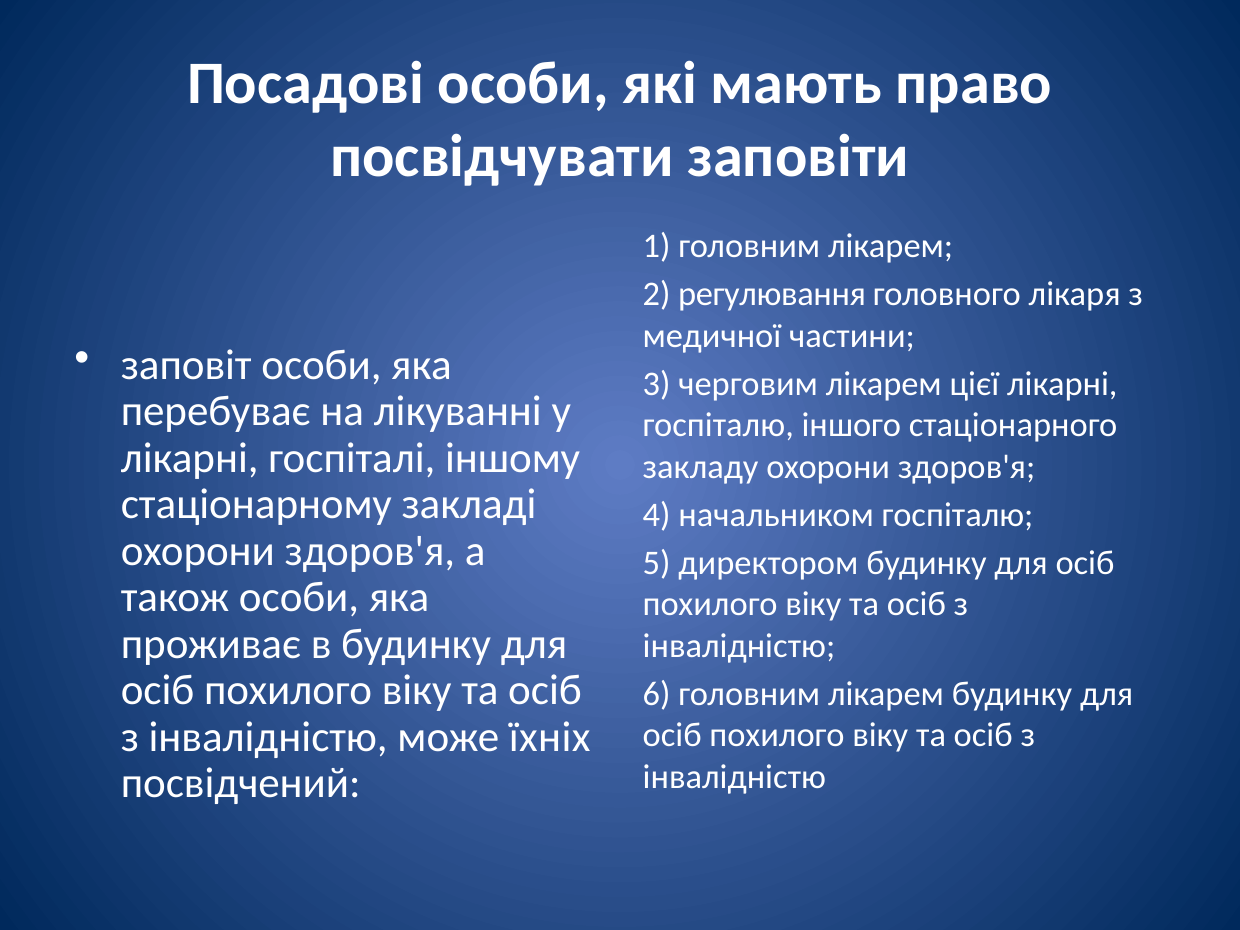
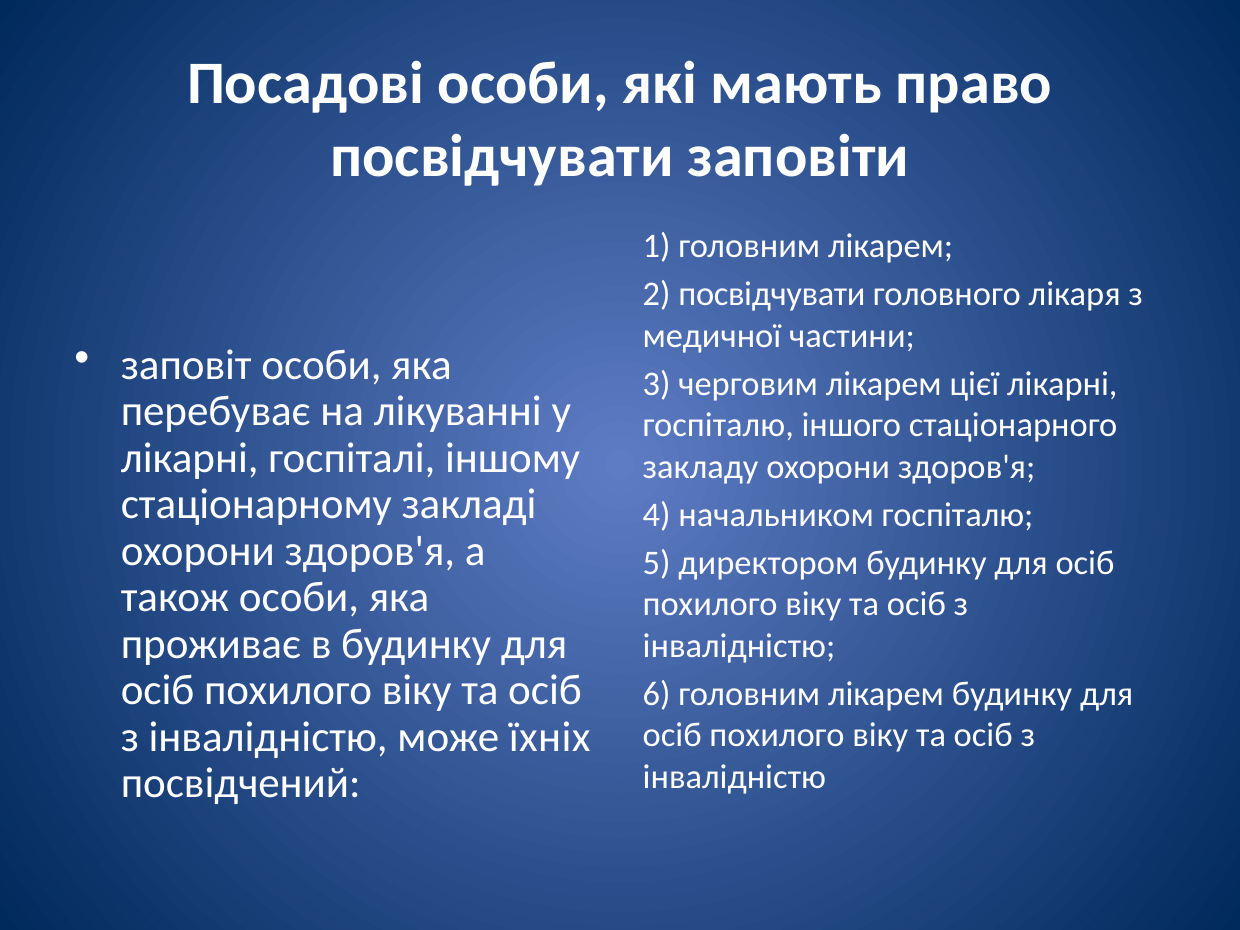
2 регулювання: регулювання -> посвідчувати (772, 295)
